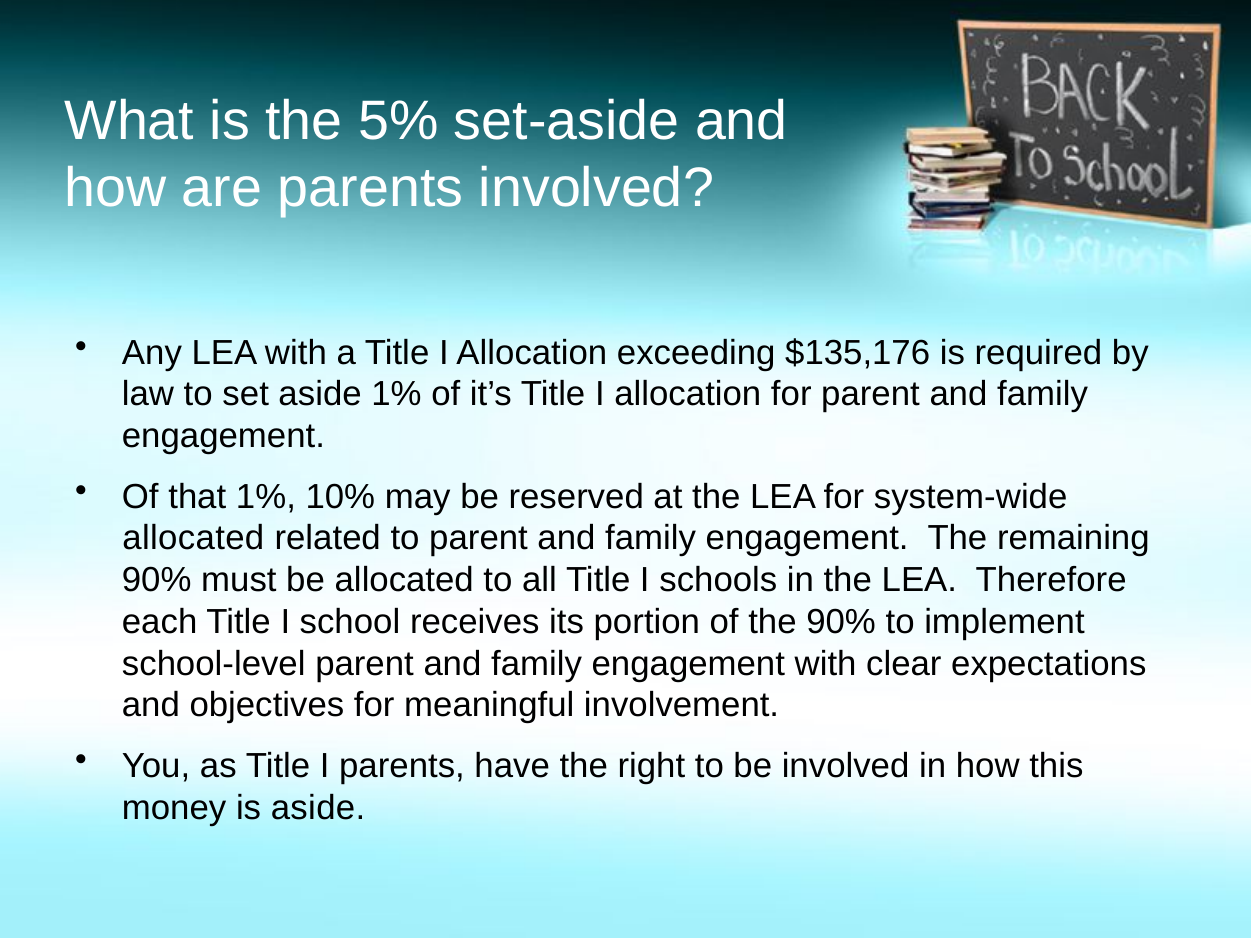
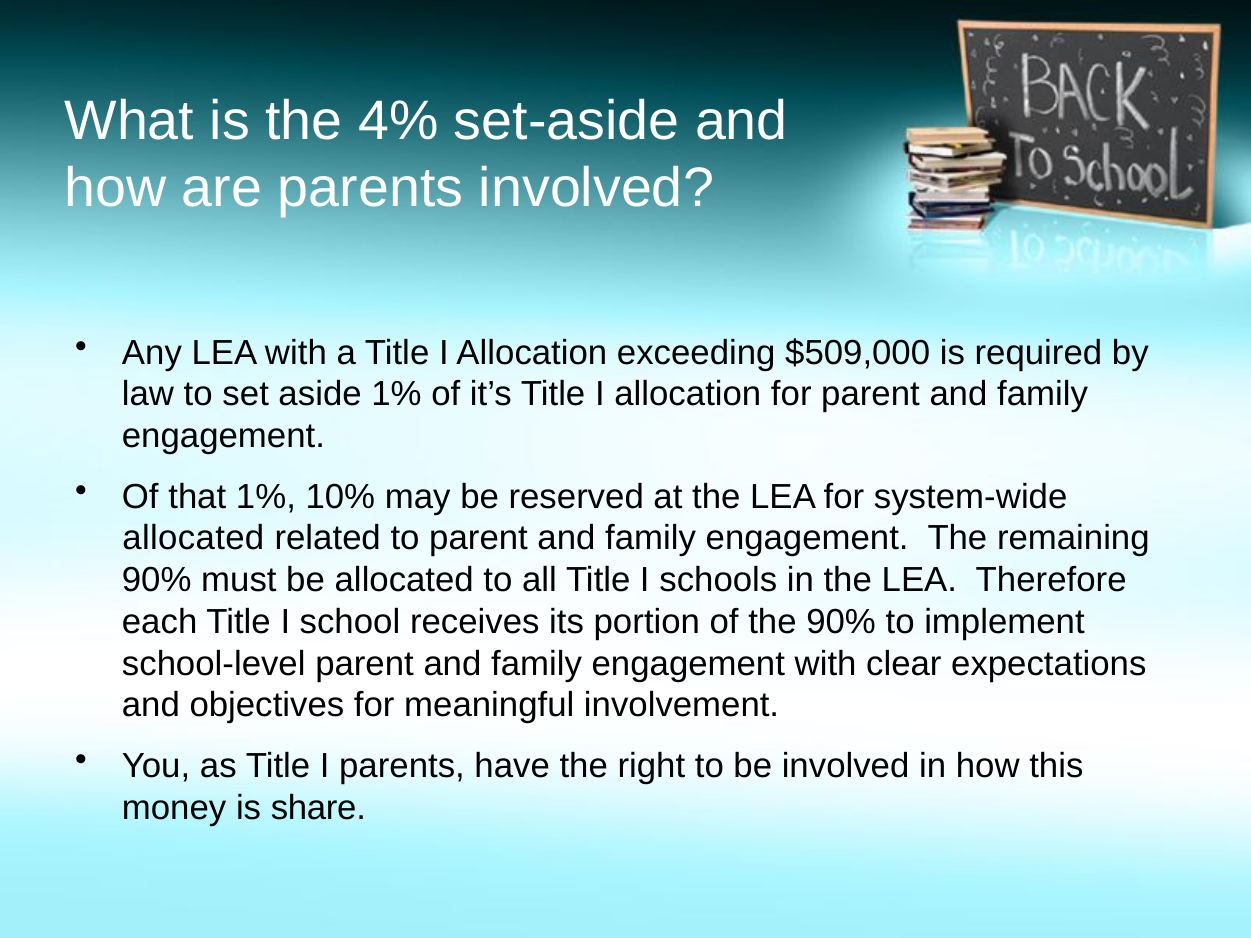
5%: 5% -> 4% (398, 122)
$135,176: $135,176 -> $509,000 (858, 353)
is aside: aside -> share (318, 808)
